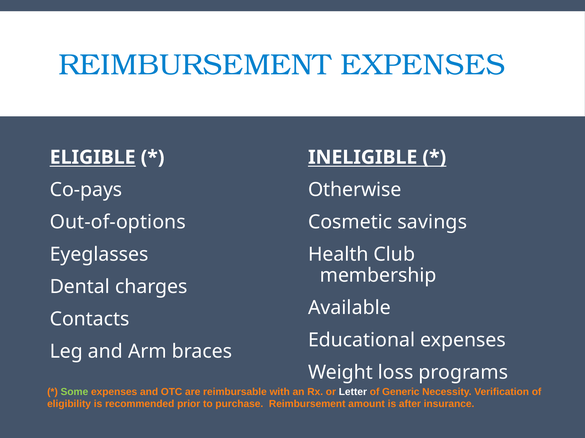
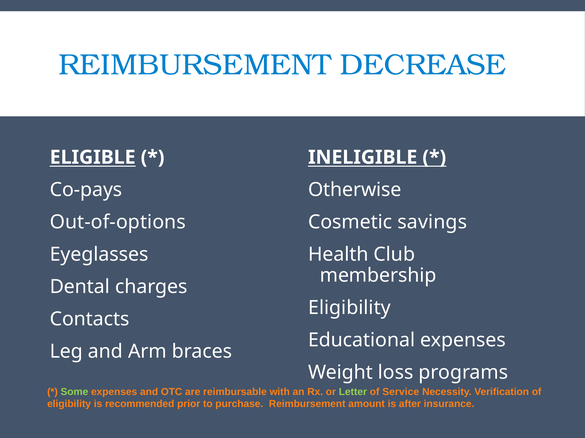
REIMBURSEMENT EXPENSES: EXPENSES -> DECREASE (423, 65)
Available: Available -> Eligibility (349, 308)
Letter colour: white -> light green (353, 392)
Generic: Generic -> Service (401, 392)
